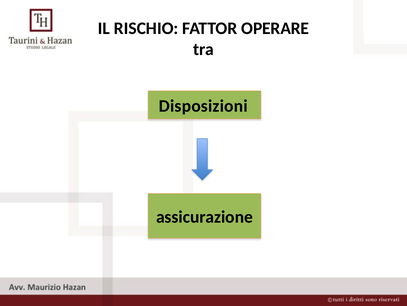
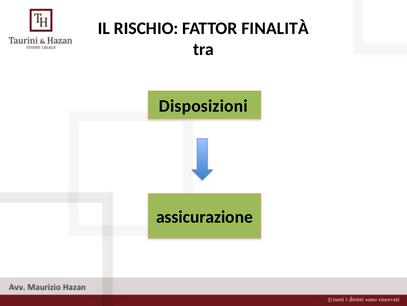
OPERARE: OPERARE -> FINALITÀ (275, 28)
